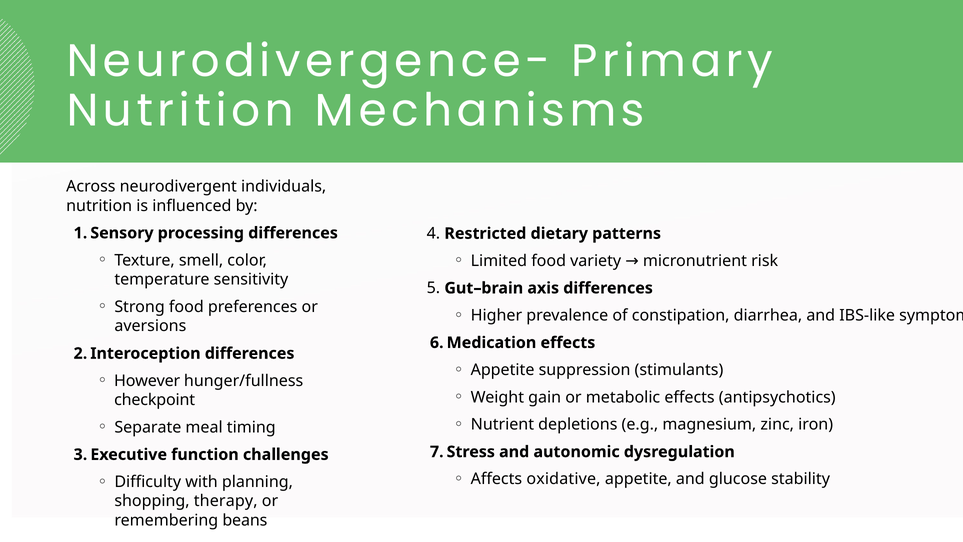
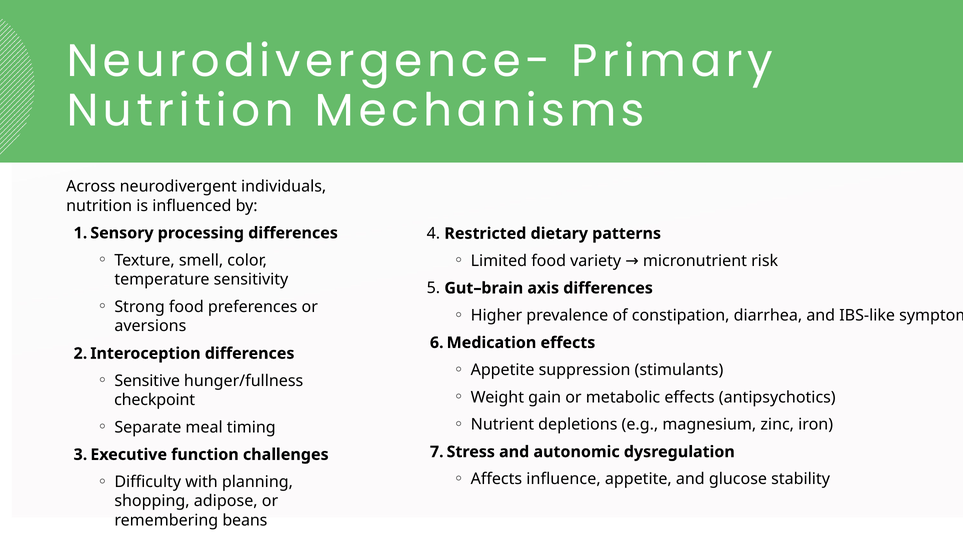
However: However -> Sensitive (147, 381)
oxidative: oxidative -> influence (564, 479)
therapy: therapy -> adipose (226, 501)
